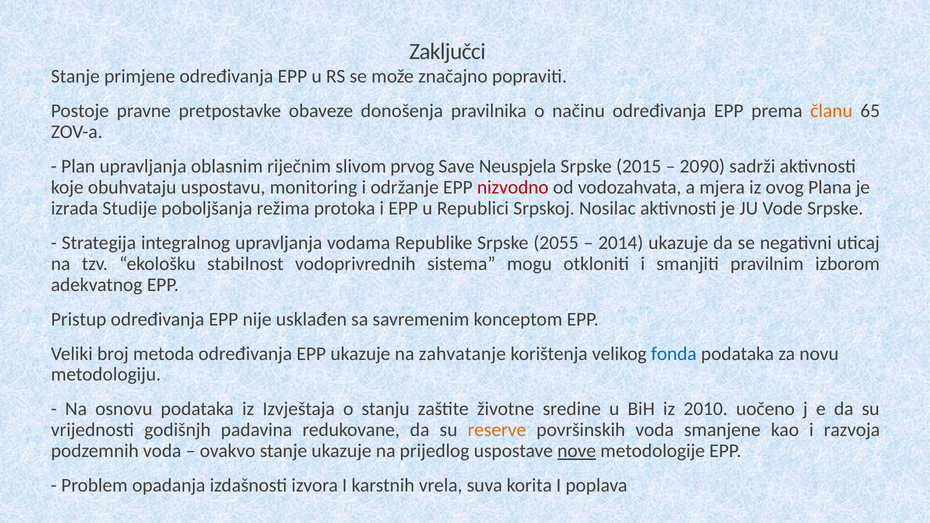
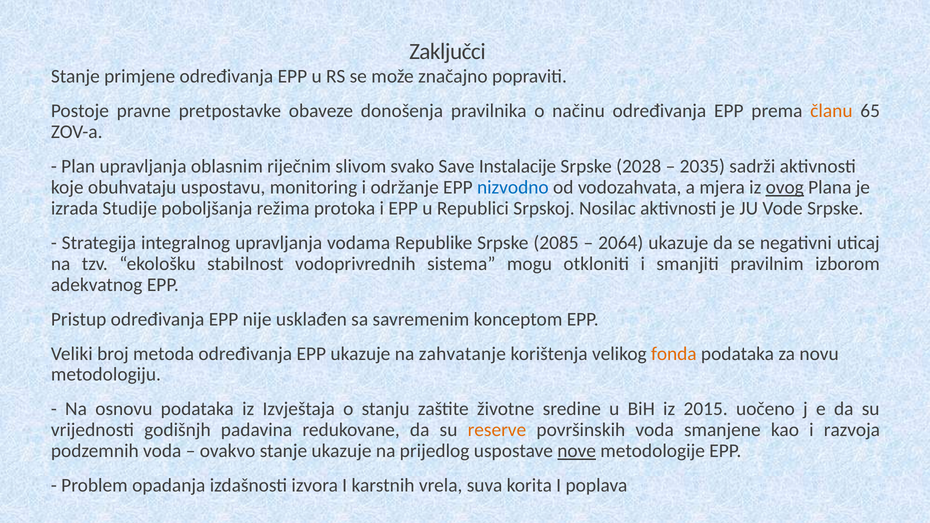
prvog: prvog -> svako (412, 167)
Neuspjela: Neuspjela -> Instalacije (518, 167)
2015: 2015 -> 2028 (639, 167)
2090: 2090 -> 2035 (702, 167)
nizvodno colour: red -> blue (513, 187)
ovog underline: none -> present (785, 187)
2055: 2055 -> 2085 (556, 243)
2014: 2014 -> 2064 (621, 243)
fonda colour: blue -> orange (674, 354)
2010: 2010 -> 2015 (706, 409)
